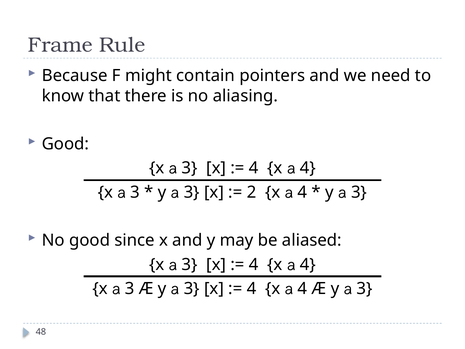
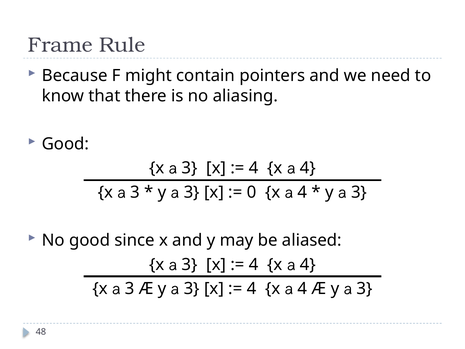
2: 2 -> 0 (252, 192)
